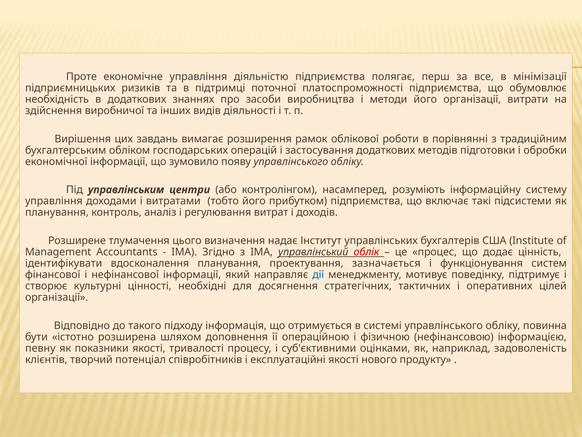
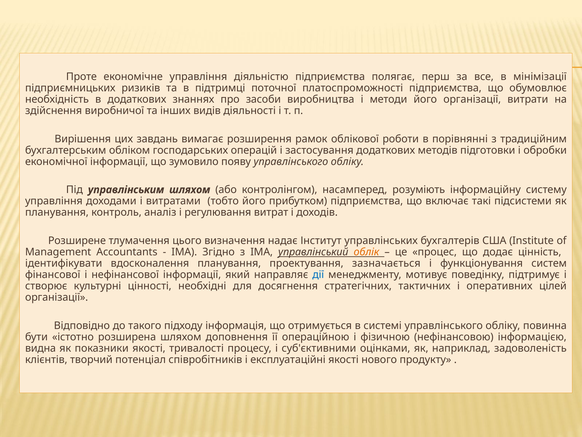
управлінським центри: центри -> шляхом (190, 190)
облік colour: red -> orange (366, 252)
певну: певну -> видна (41, 348)
